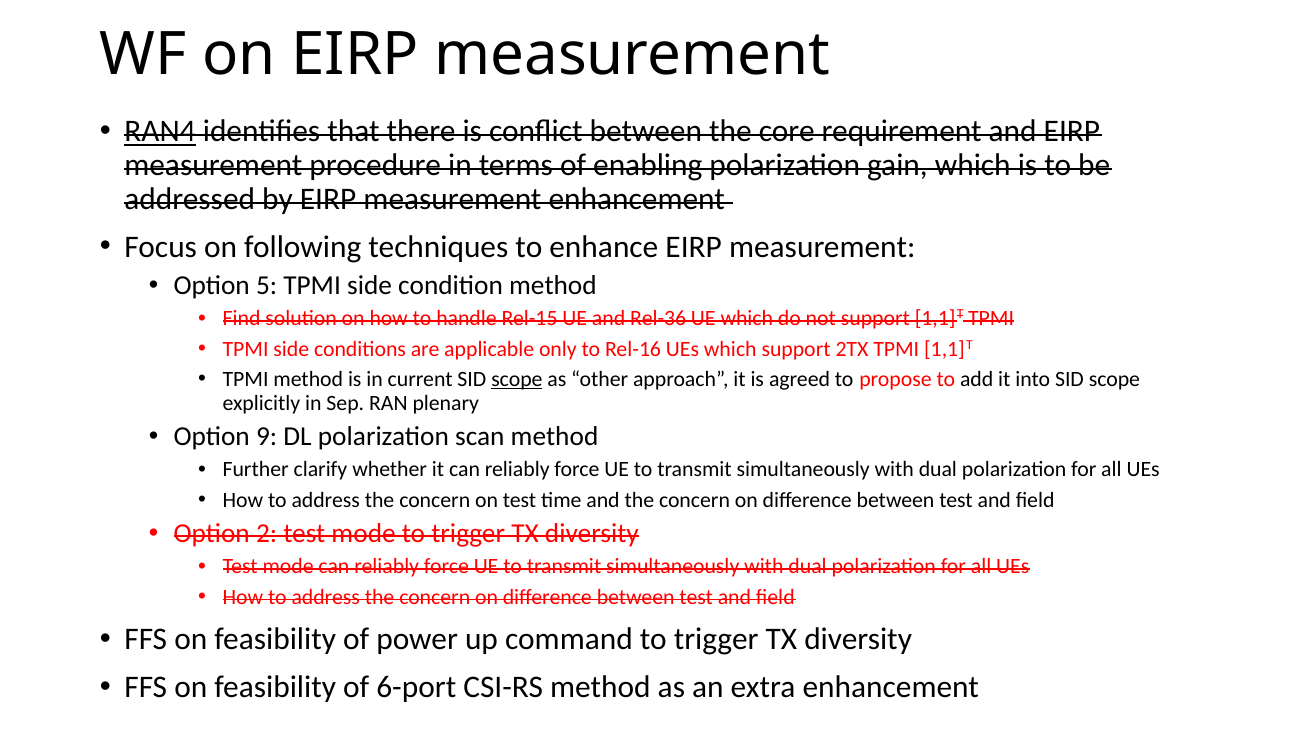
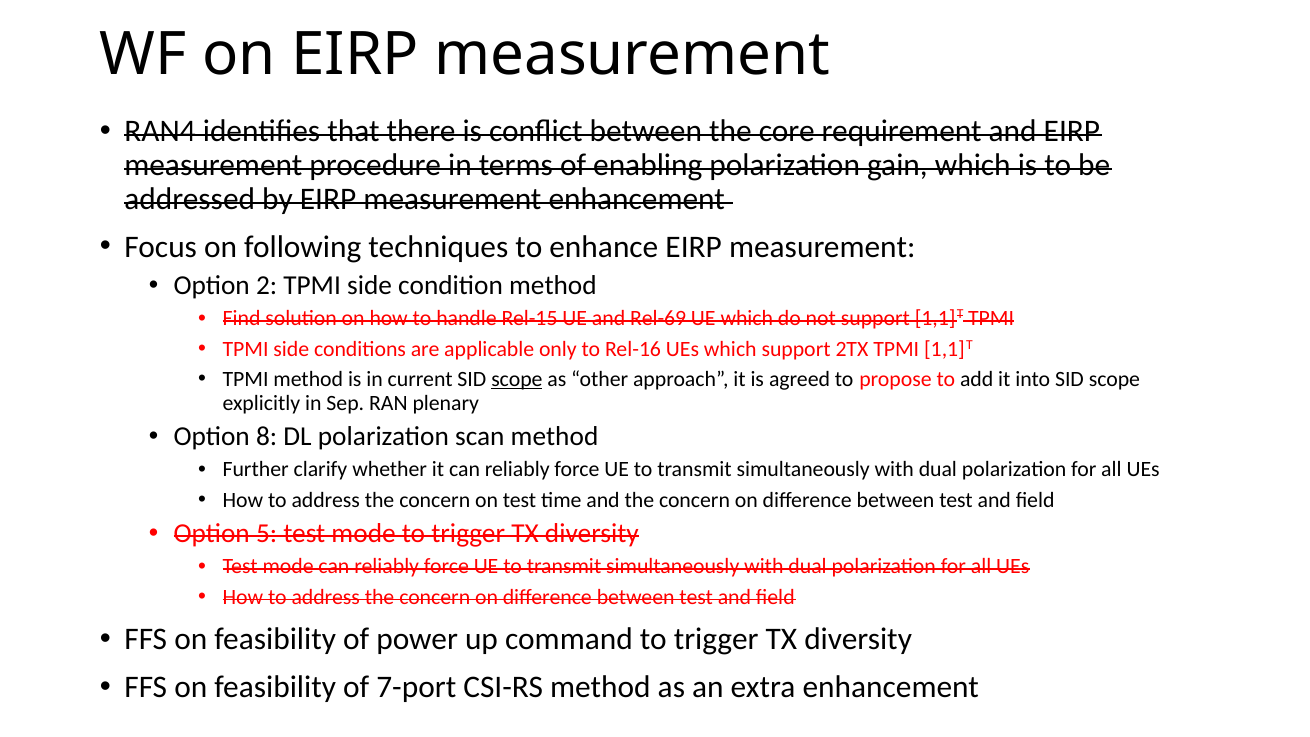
RAN4 underline: present -> none (160, 131)
5: 5 -> 2 (267, 285)
Rel-36: Rel-36 -> Rel-69 (658, 319)
9: 9 -> 8 (267, 436)
2: 2 -> 5 (267, 533)
6-port: 6-port -> 7-port (416, 687)
